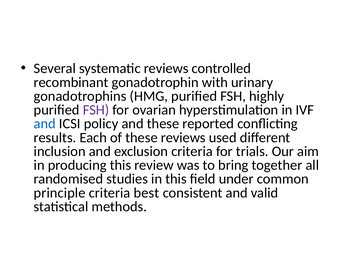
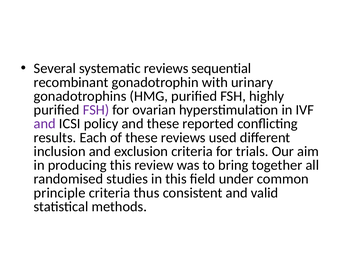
controlled: controlled -> sequential (221, 69)
and colour: blue -> purple (45, 124)
best: best -> thus (147, 193)
